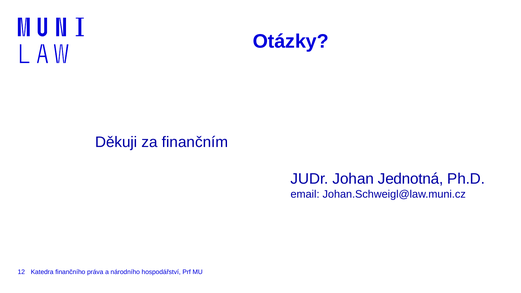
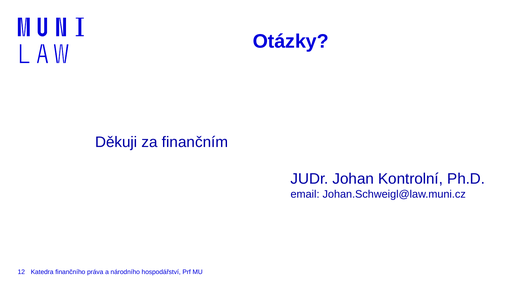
Jednotná: Jednotná -> Kontrolní (411, 179)
